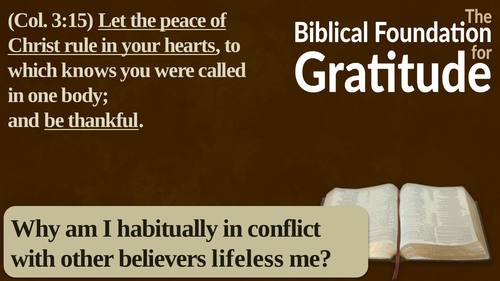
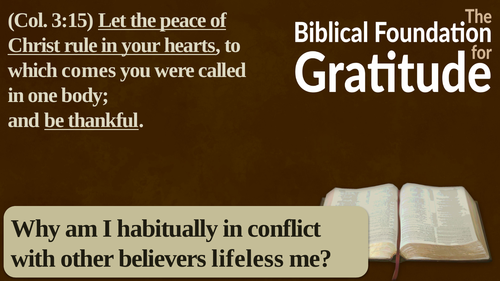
knows: knows -> comes (89, 70)
